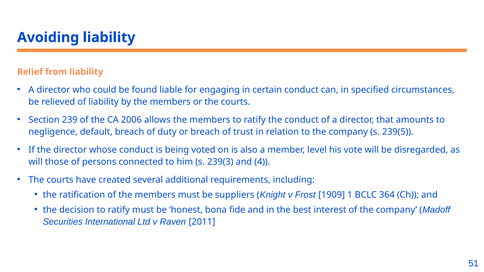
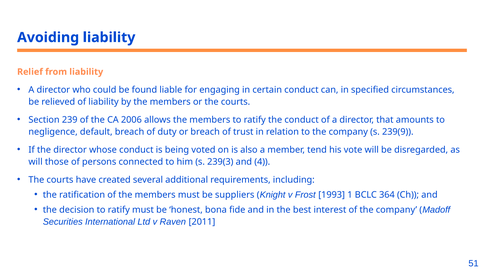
239(5: 239(5 -> 239(9 (398, 132)
level: level -> tend (317, 150)
1909: 1909 -> 1993 (332, 195)
